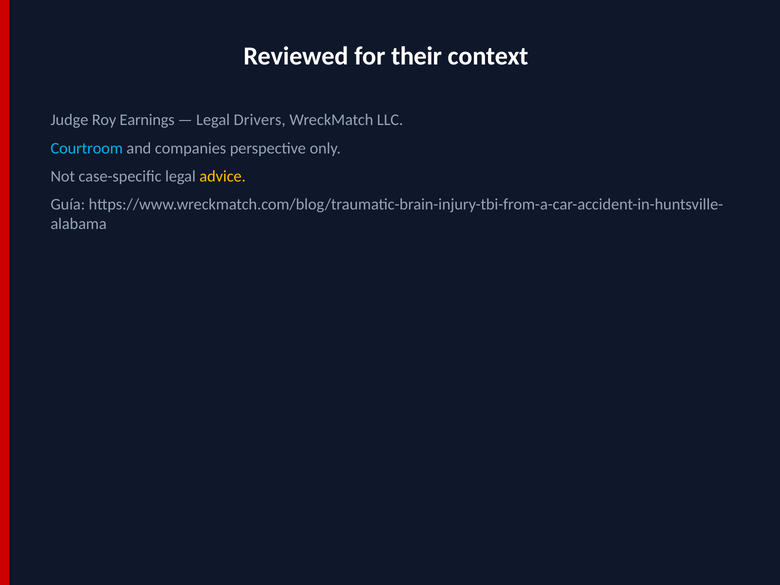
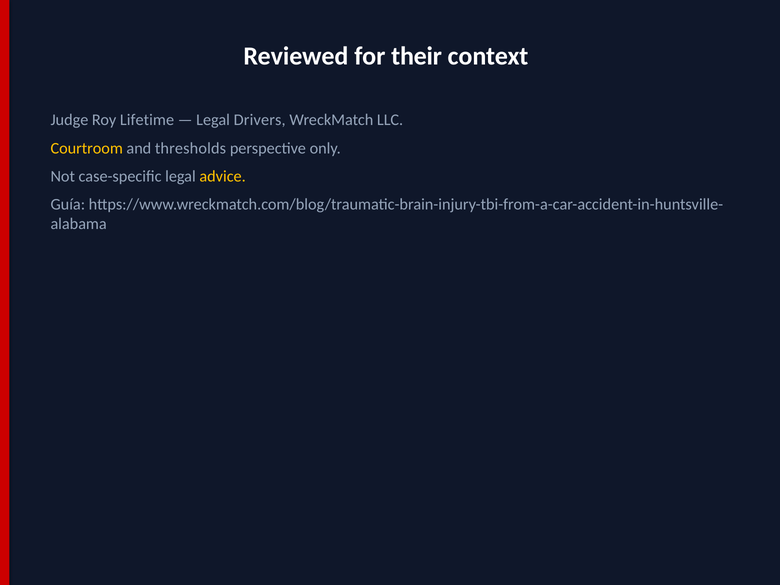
Earnings: Earnings -> Lifetime (147, 120)
Courtroom colour: light blue -> yellow (87, 148)
companies: companies -> thresholds (190, 148)
